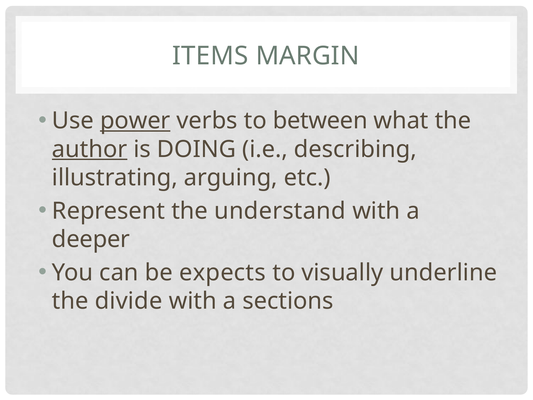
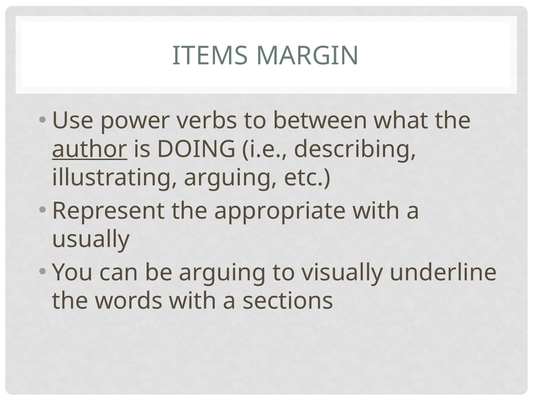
power underline: present -> none (135, 121)
understand: understand -> appropriate (280, 211)
deeper: deeper -> usually (91, 239)
be expects: expects -> arguing (223, 272)
divide: divide -> words (129, 301)
